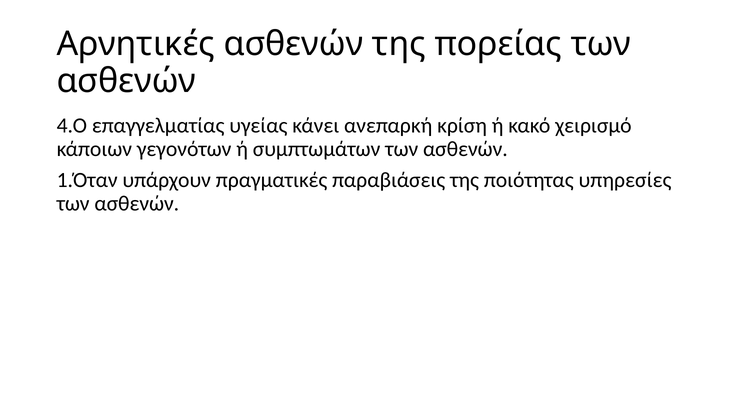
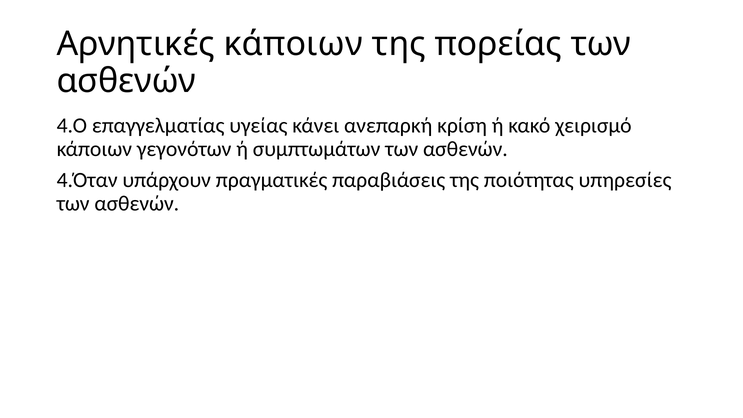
Αρνητικές ασθενών: ασθενών -> κάποιων (293, 44)
1.Όταν: 1.Όταν -> 4.Όταν (87, 180)
